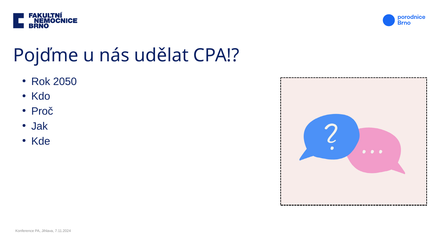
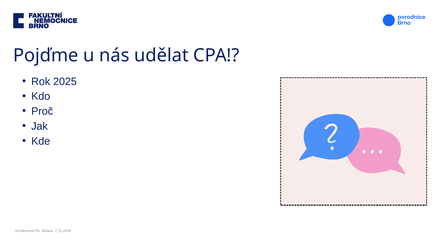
2050: 2050 -> 2025 (65, 81)
